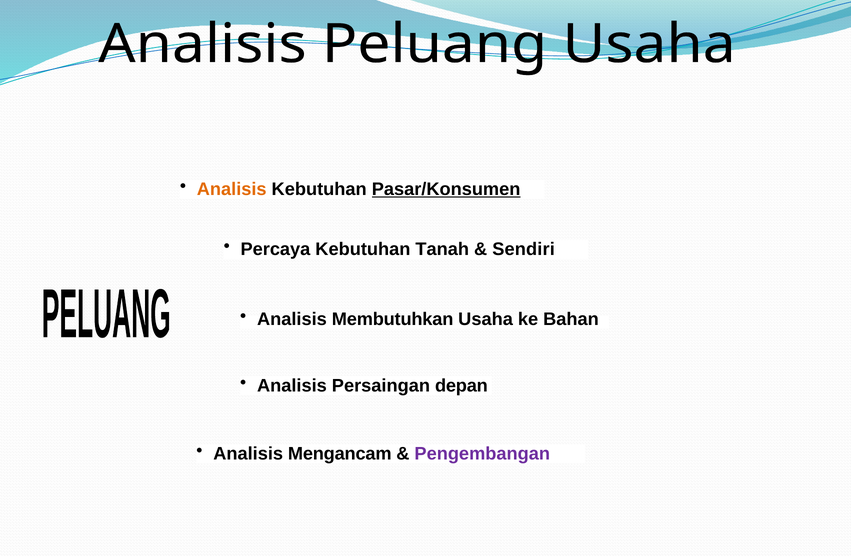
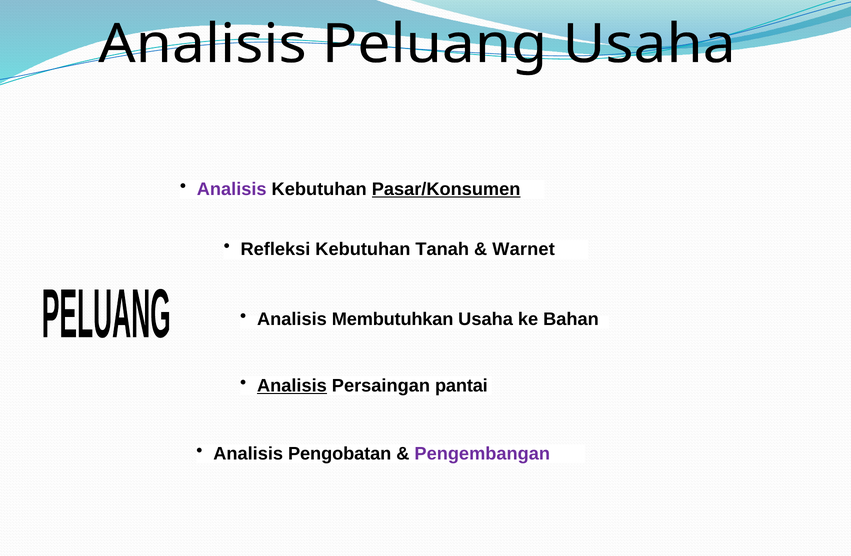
Analisis colour: orange -> purple (232, 189)
Percaya: Percaya -> Refleksi (275, 250)
Sendiri: Sendiri -> Warnet (524, 250)
Analisis underline: none -> present (292, 386)
depan: depan -> pantai (461, 386)
Mengancam: Mengancam -> Pengobatan (340, 454)
